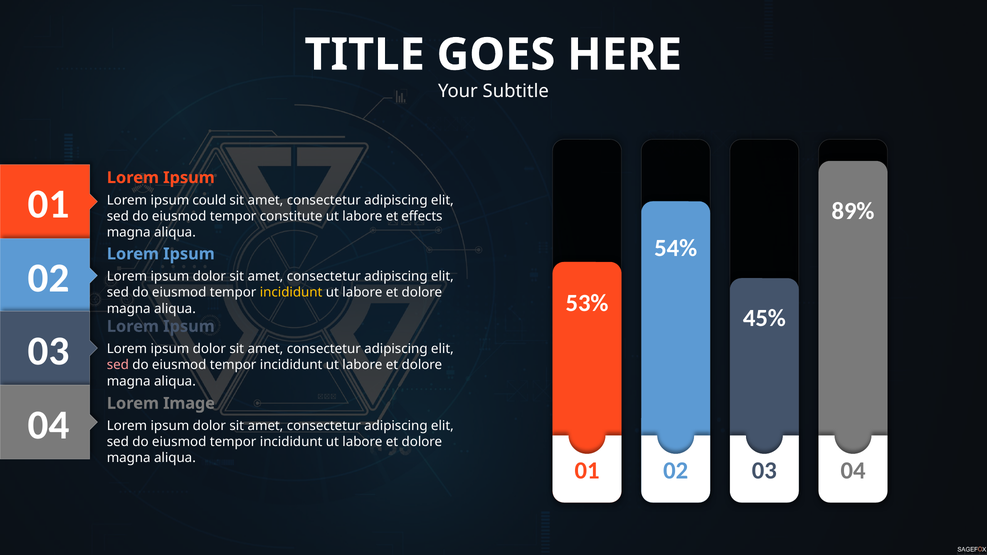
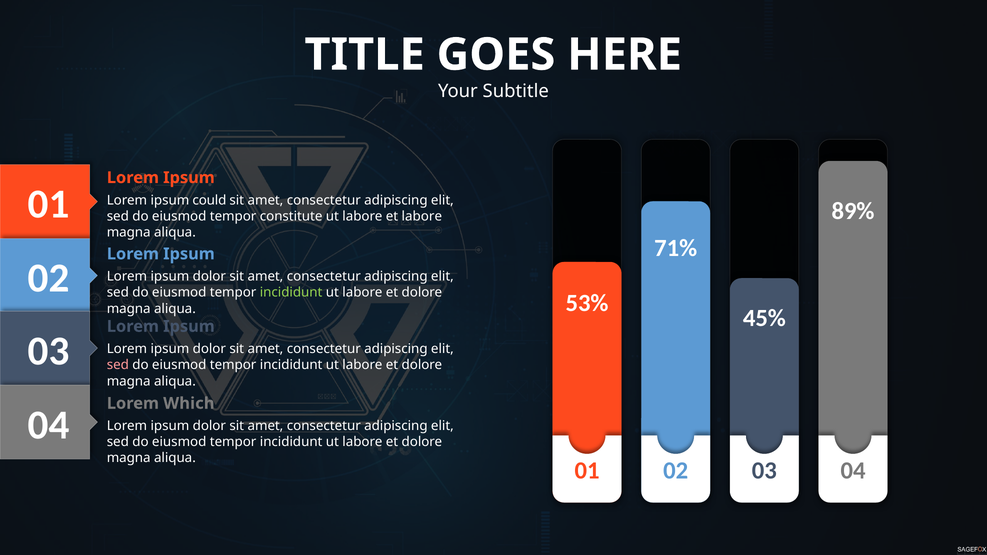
et effects: effects -> labore (422, 216)
54%: 54% -> 71% (676, 248)
incididunt colour: yellow -> light green (291, 293)
Image: Image -> Which (189, 403)
